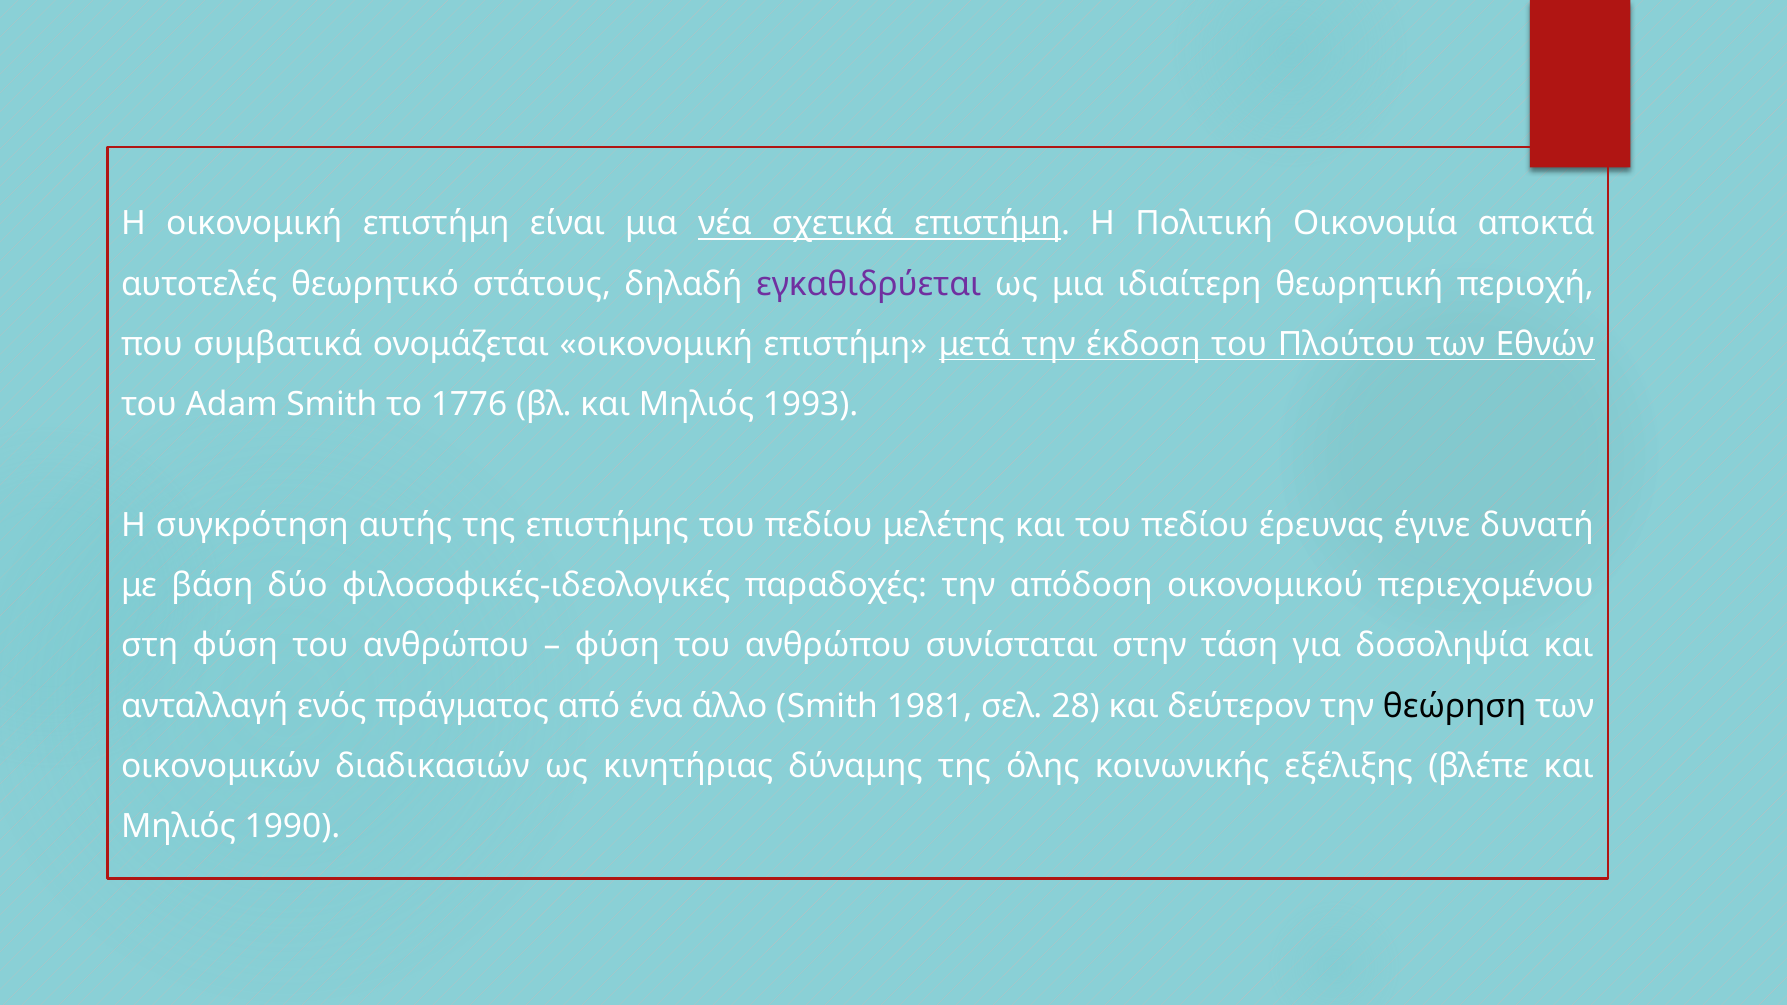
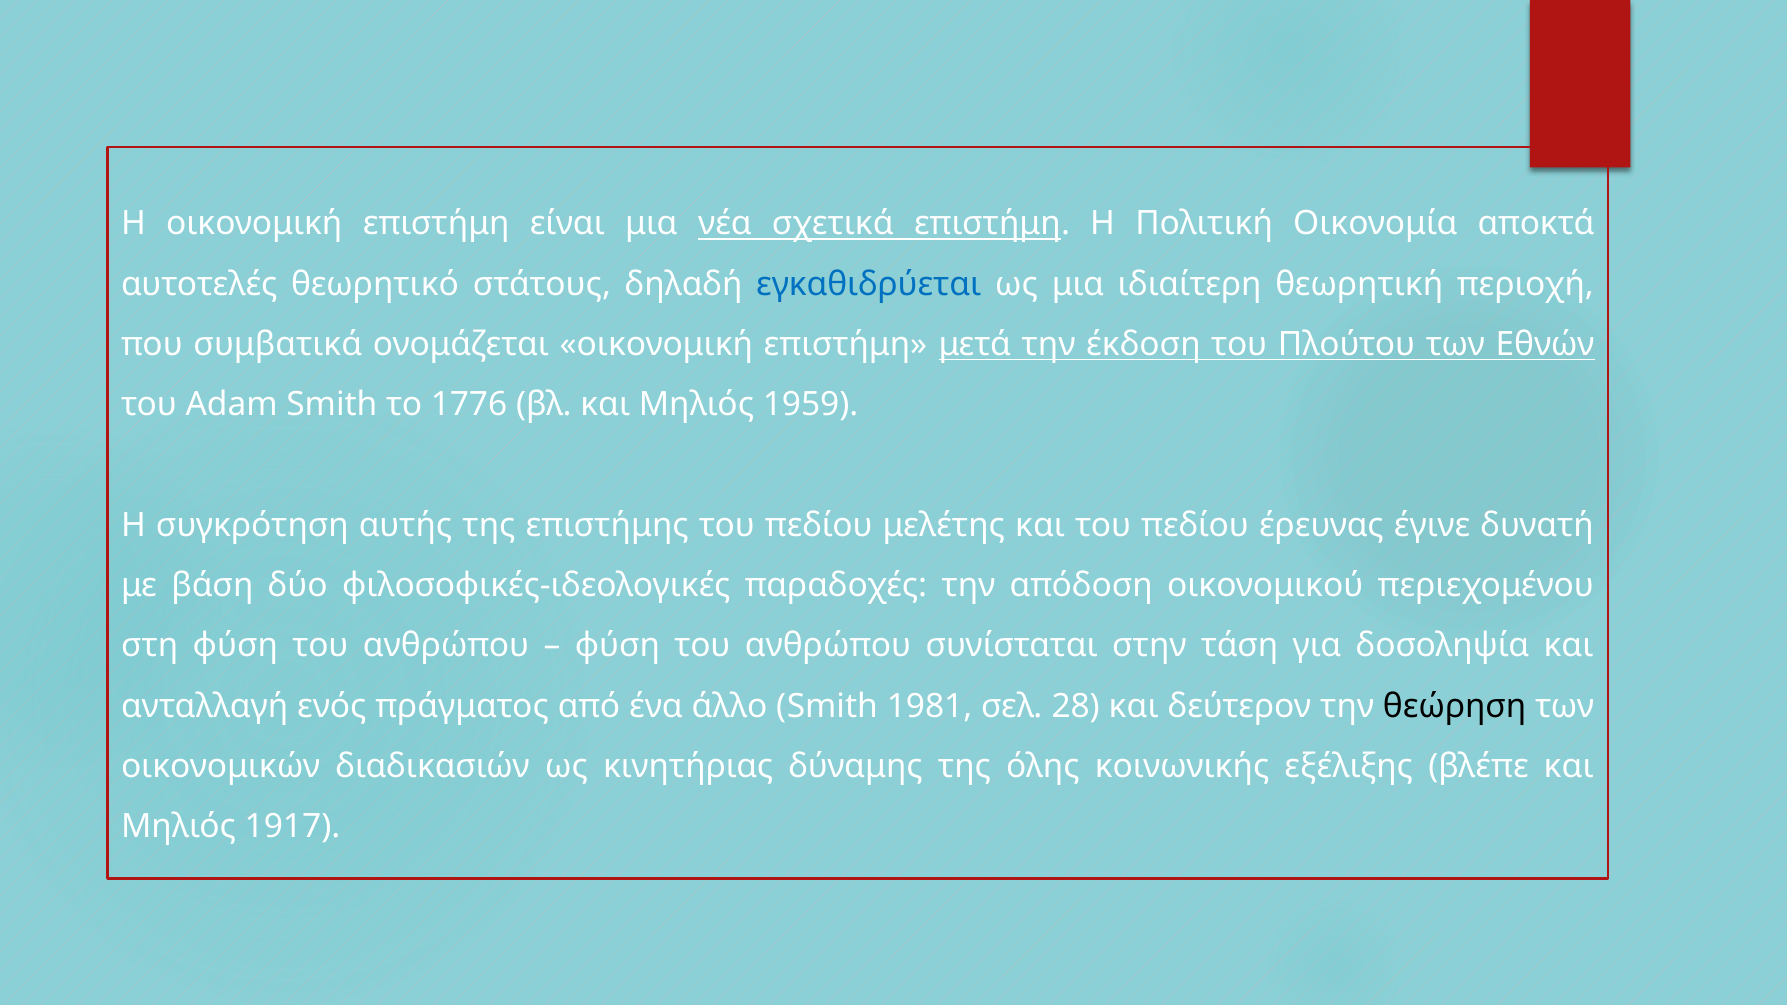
εγκαθιδρύεται colour: purple -> blue (869, 284)
1993: 1993 -> 1959 (811, 405)
1990: 1990 -> 1917 (292, 827)
